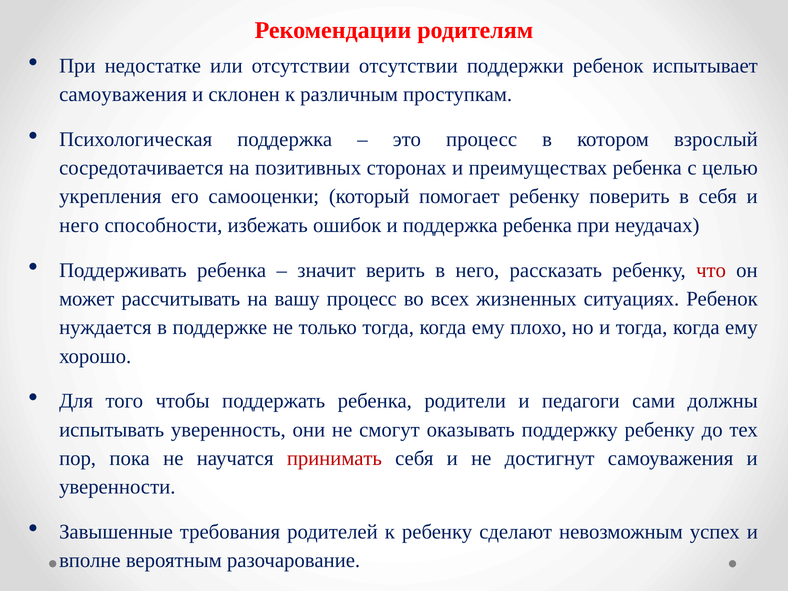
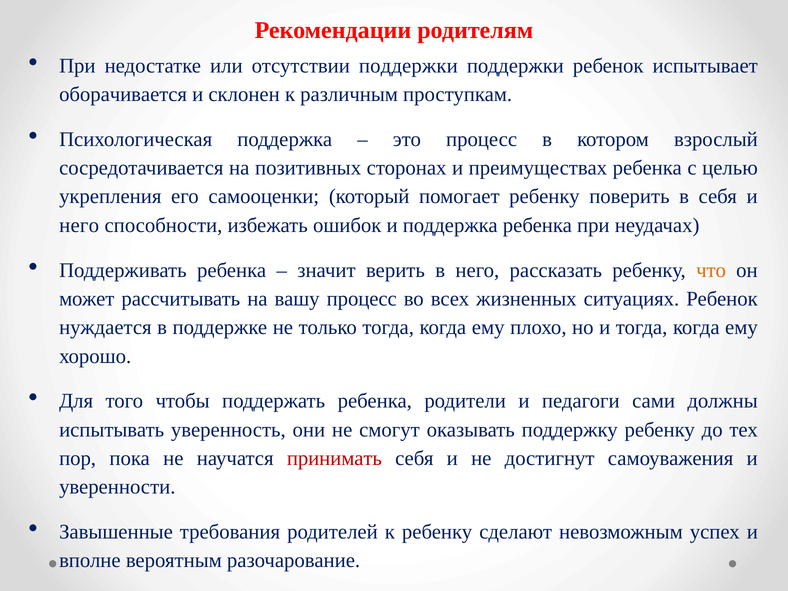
отсутствии отсутствии: отсутствии -> поддержки (408, 66)
самоуважения: самоуважения -> оборачивается (123, 94)
что colour: red -> orange (711, 270)
